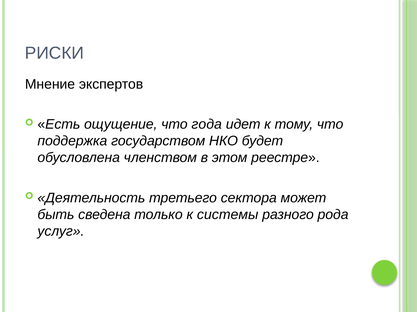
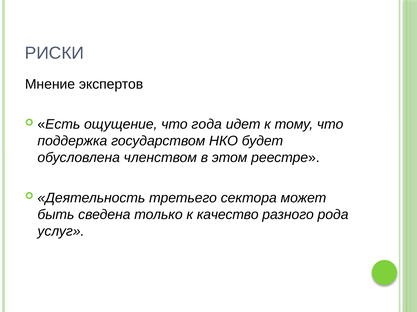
системы: системы -> качество (228, 215)
